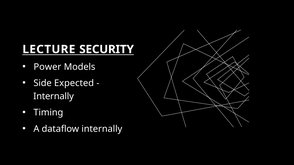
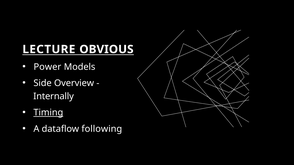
SECURITY: SECURITY -> OBVIOUS (106, 49)
Expected: Expected -> Overview (74, 83)
Timing underline: none -> present (48, 113)
dataflow internally: internally -> following (102, 129)
